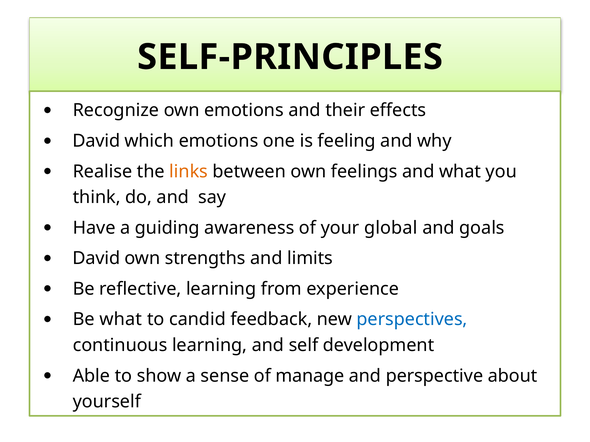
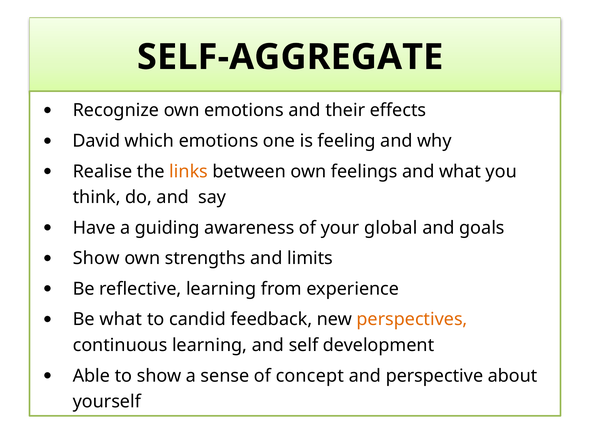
SELF-PRINCIPLES: SELF-PRINCIPLES -> SELF-AGGREGATE (290, 57)
David: David -> Show (96, 259)
perspectives colour: blue -> orange (412, 320)
manage: manage -> concept (310, 376)
